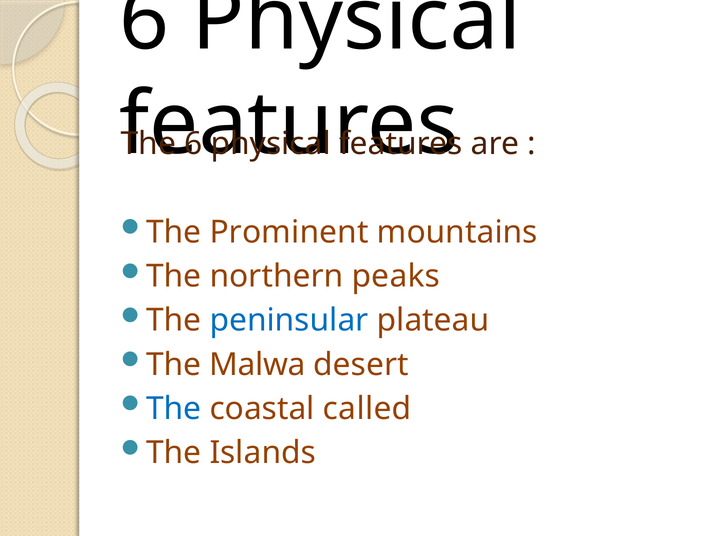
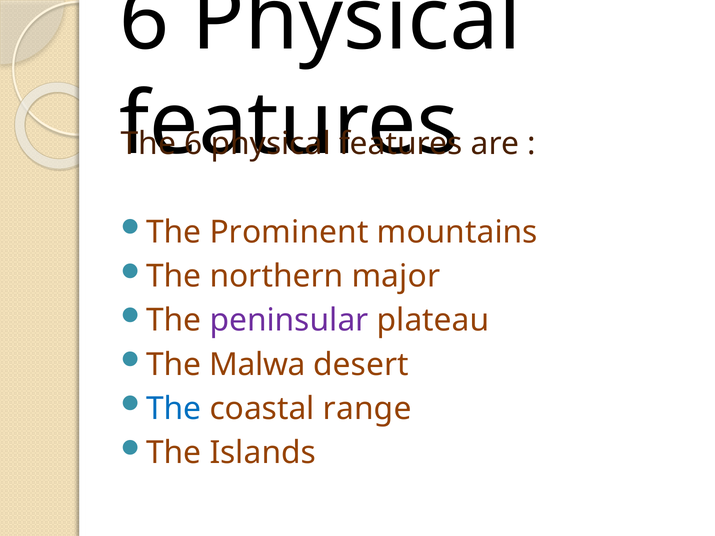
peaks: peaks -> major (396, 276)
peninsular colour: blue -> purple (289, 321)
called: called -> range (367, 409)
